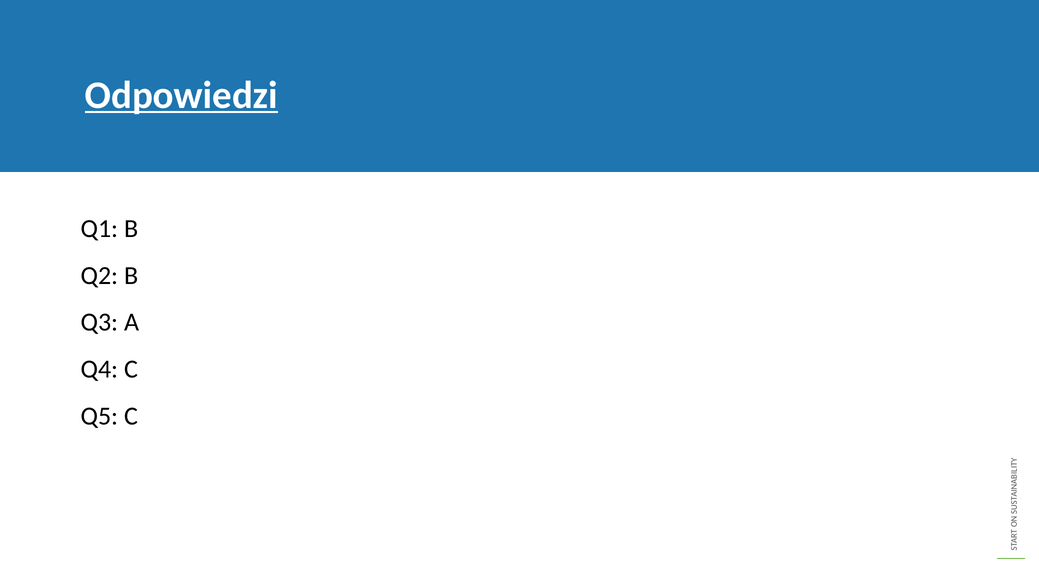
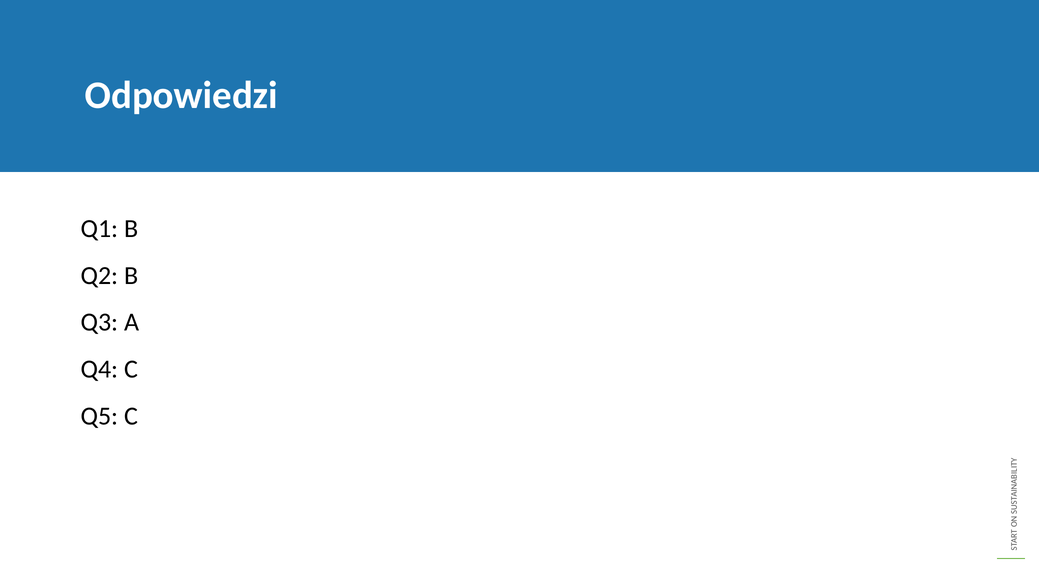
Odpowiedzi underline: present -> none (181, 95)
